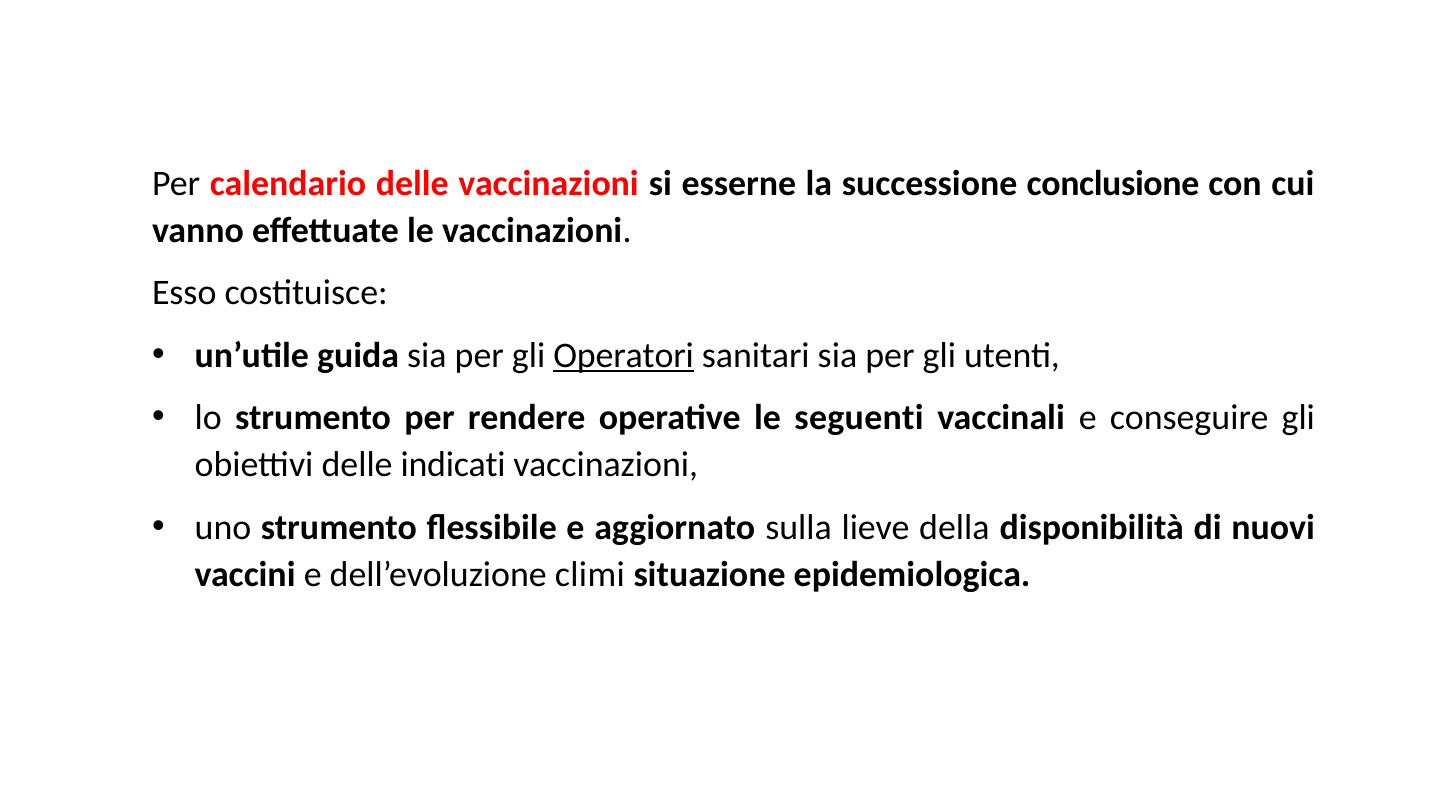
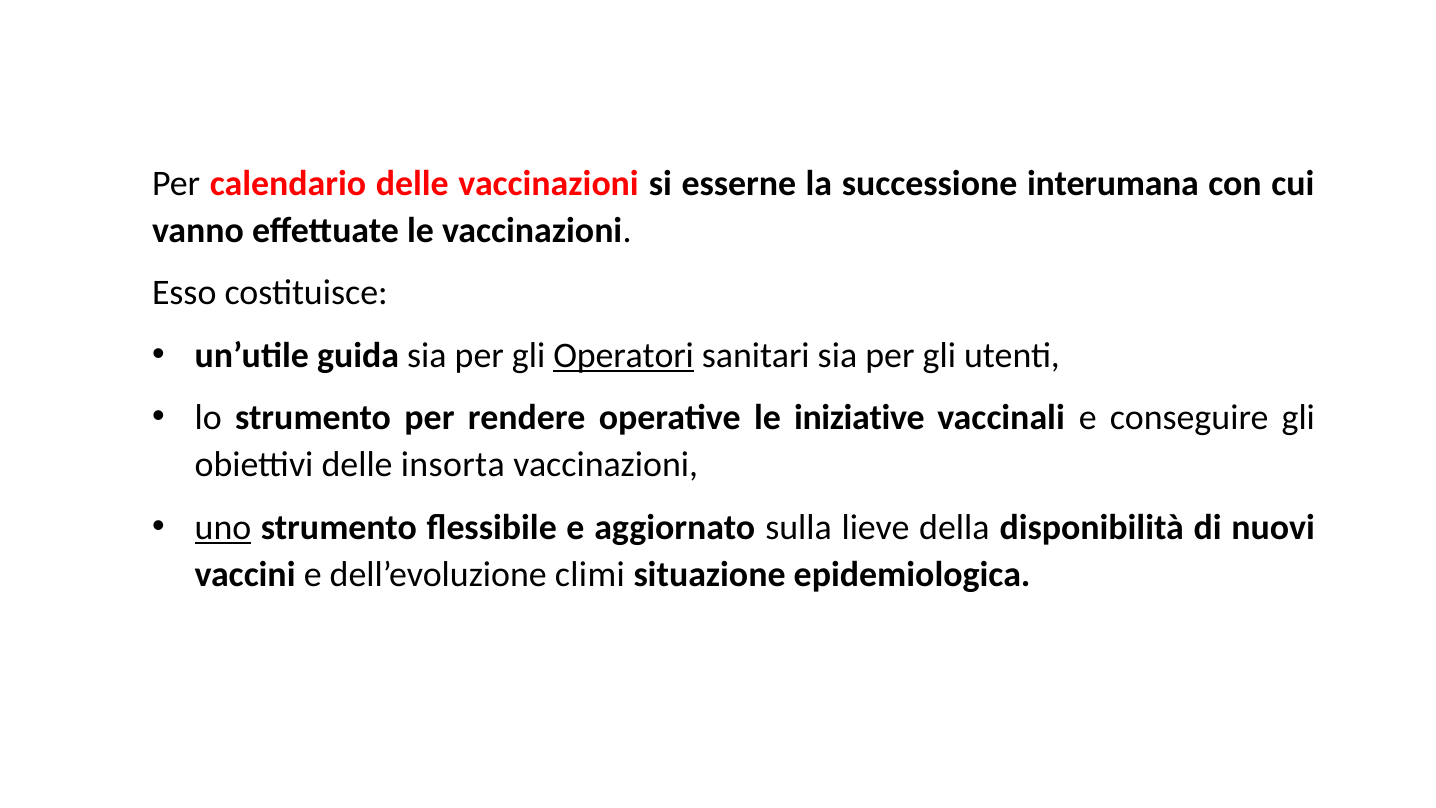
conclusione: conclusione -> interumana (1113, 183)
seguenti: seguenti -> iniziative (859, 418)
indicati: indicati -> insorta (453, 465)
uno underline: none -> present (223, 527)
